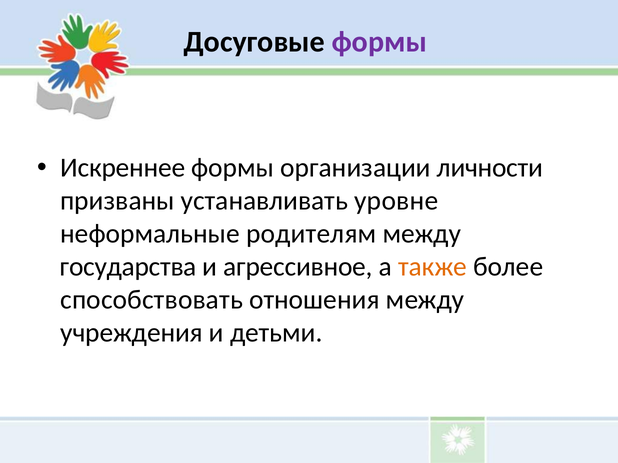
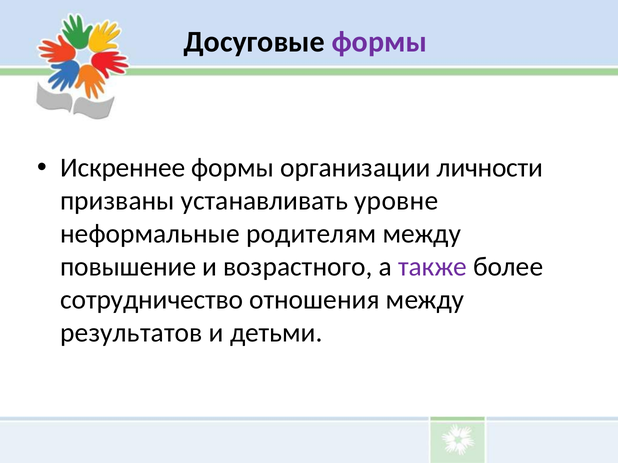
государства: государства -> повышение (128, 267)
агрессивное: агрессивное -> возрастного (298, 267)
также colour: orange -> purple (433, 267)
способствовать: способствовать -> сотрудничество (152, 300)
учреждения: учреждения -> результатов (131, 333)
